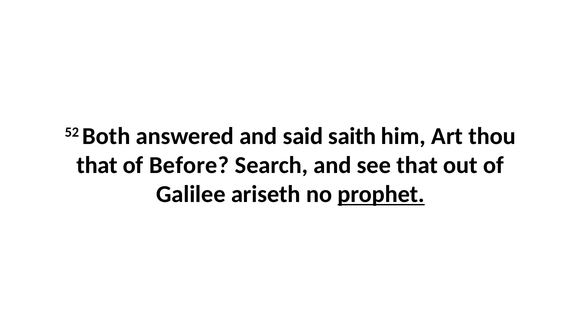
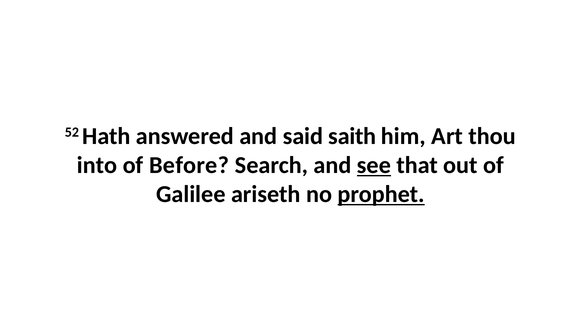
Both: Both -> Hath (106, 136)
that: that -> into (97, 165)
see underline: none -> present (374, 165)
